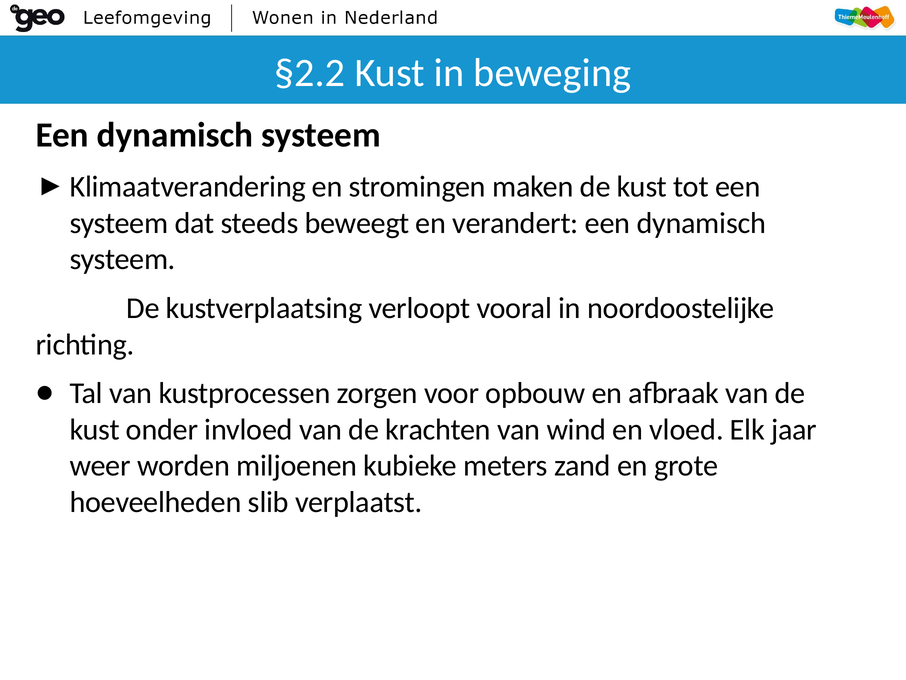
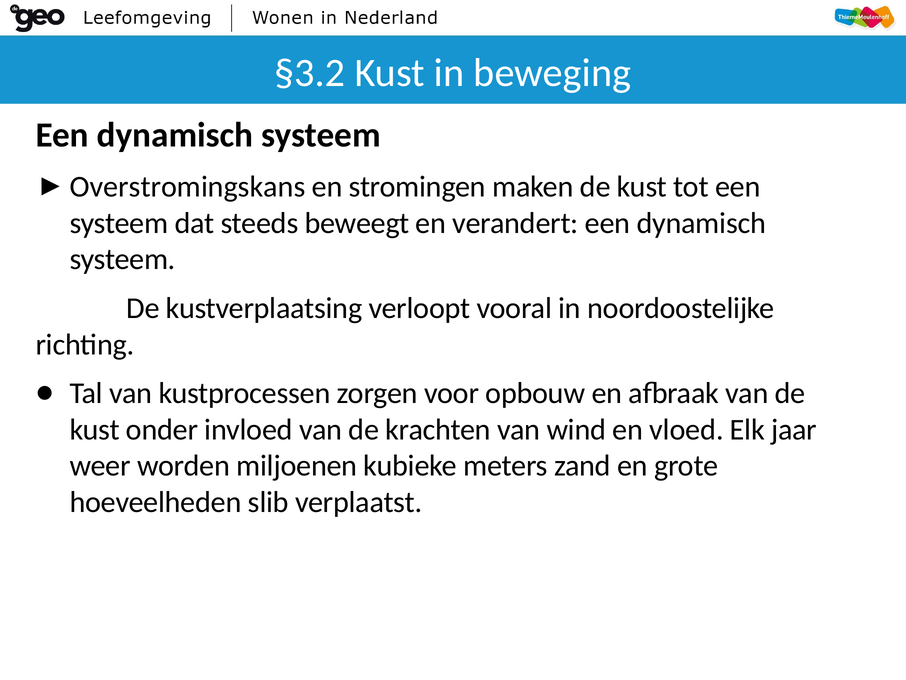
§2.2: §2.2 -> §3.2 (310, 73)
Klimaatverandering: Klimaatverandering -> Overstromingskans (188, 187)
